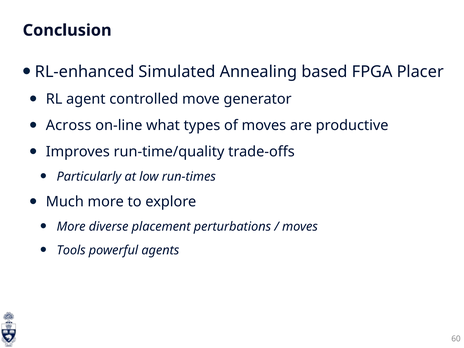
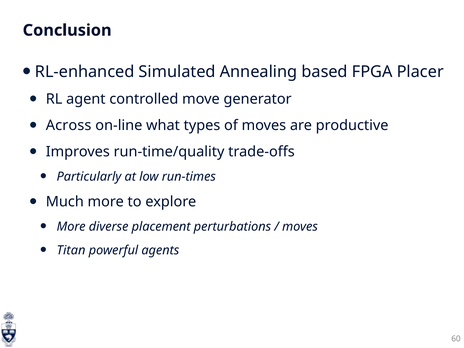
Tools: Tools -> Titan (71, 250)
